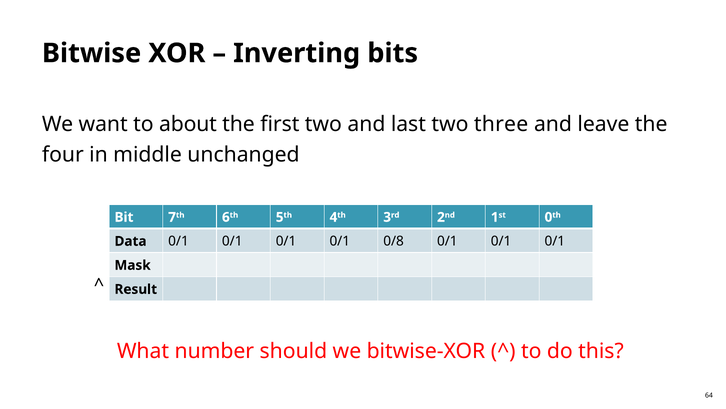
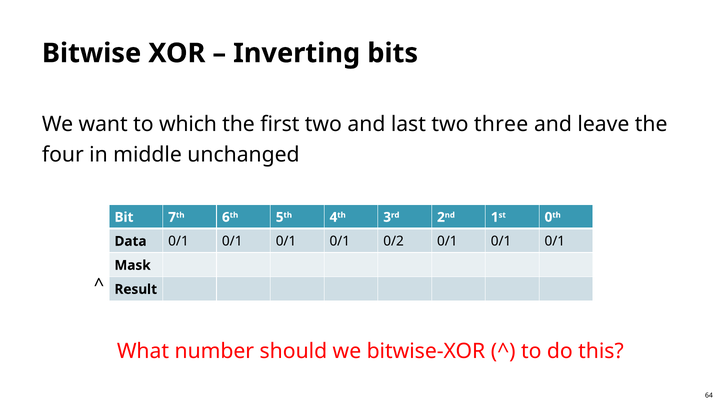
about: about -> which (188, 124)
0/8: 0/8 -> 0/2 (394, 241)
